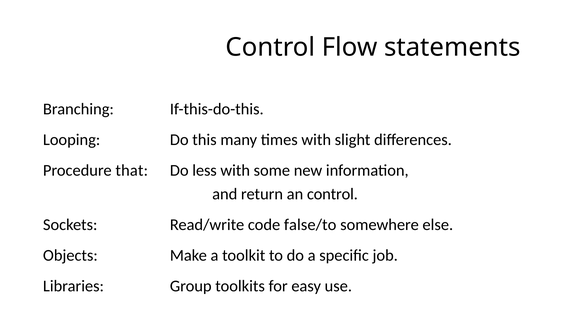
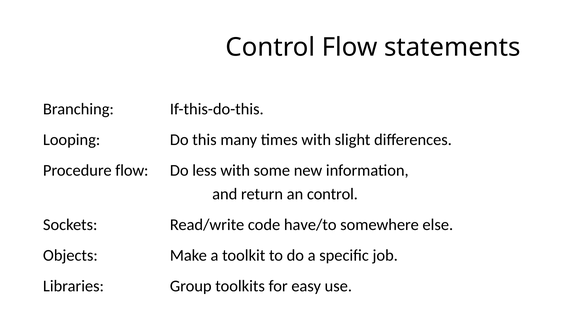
Procedure that: that -> flow (132, 171)
false/to: false/to -> have/to (310, 225)
